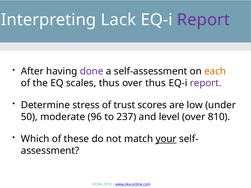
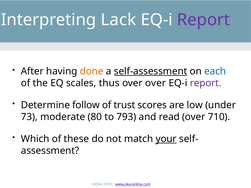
done colour: purple -> orange (92, 71)
self-assessment underline: none -> present (151, 71)
each colour: orange -> blue (215, 71)
over thus: thus -> over (156, 83)
stress: stress -> follow (86, 105)
50: 50 -> 73 (29, 117)
96: 96 -> 80 (95, 117)
237: 237 -> 793 (126, 117)
level: level -> read (169, 117)
810: 810 -> 710 (219, 117)
